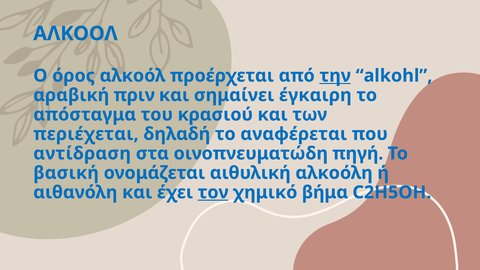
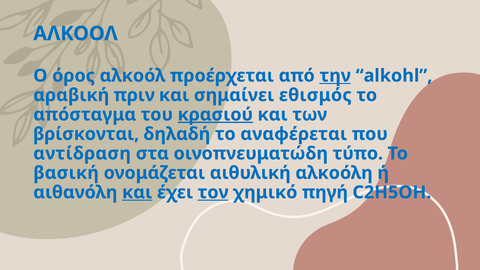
έγκαιρη: έγκαιρη -> εθισμός (315, 95)
κρασιού underline: none -> present (215, 115)
περιέχεται: περιέχεται -> βρίσκονται (86, 134)
πηγή: πηγή -> τύπο (358, 153)
και underline: none -> present (137, 192)
βήμα: βήμα -> πηγή (325, 192)
